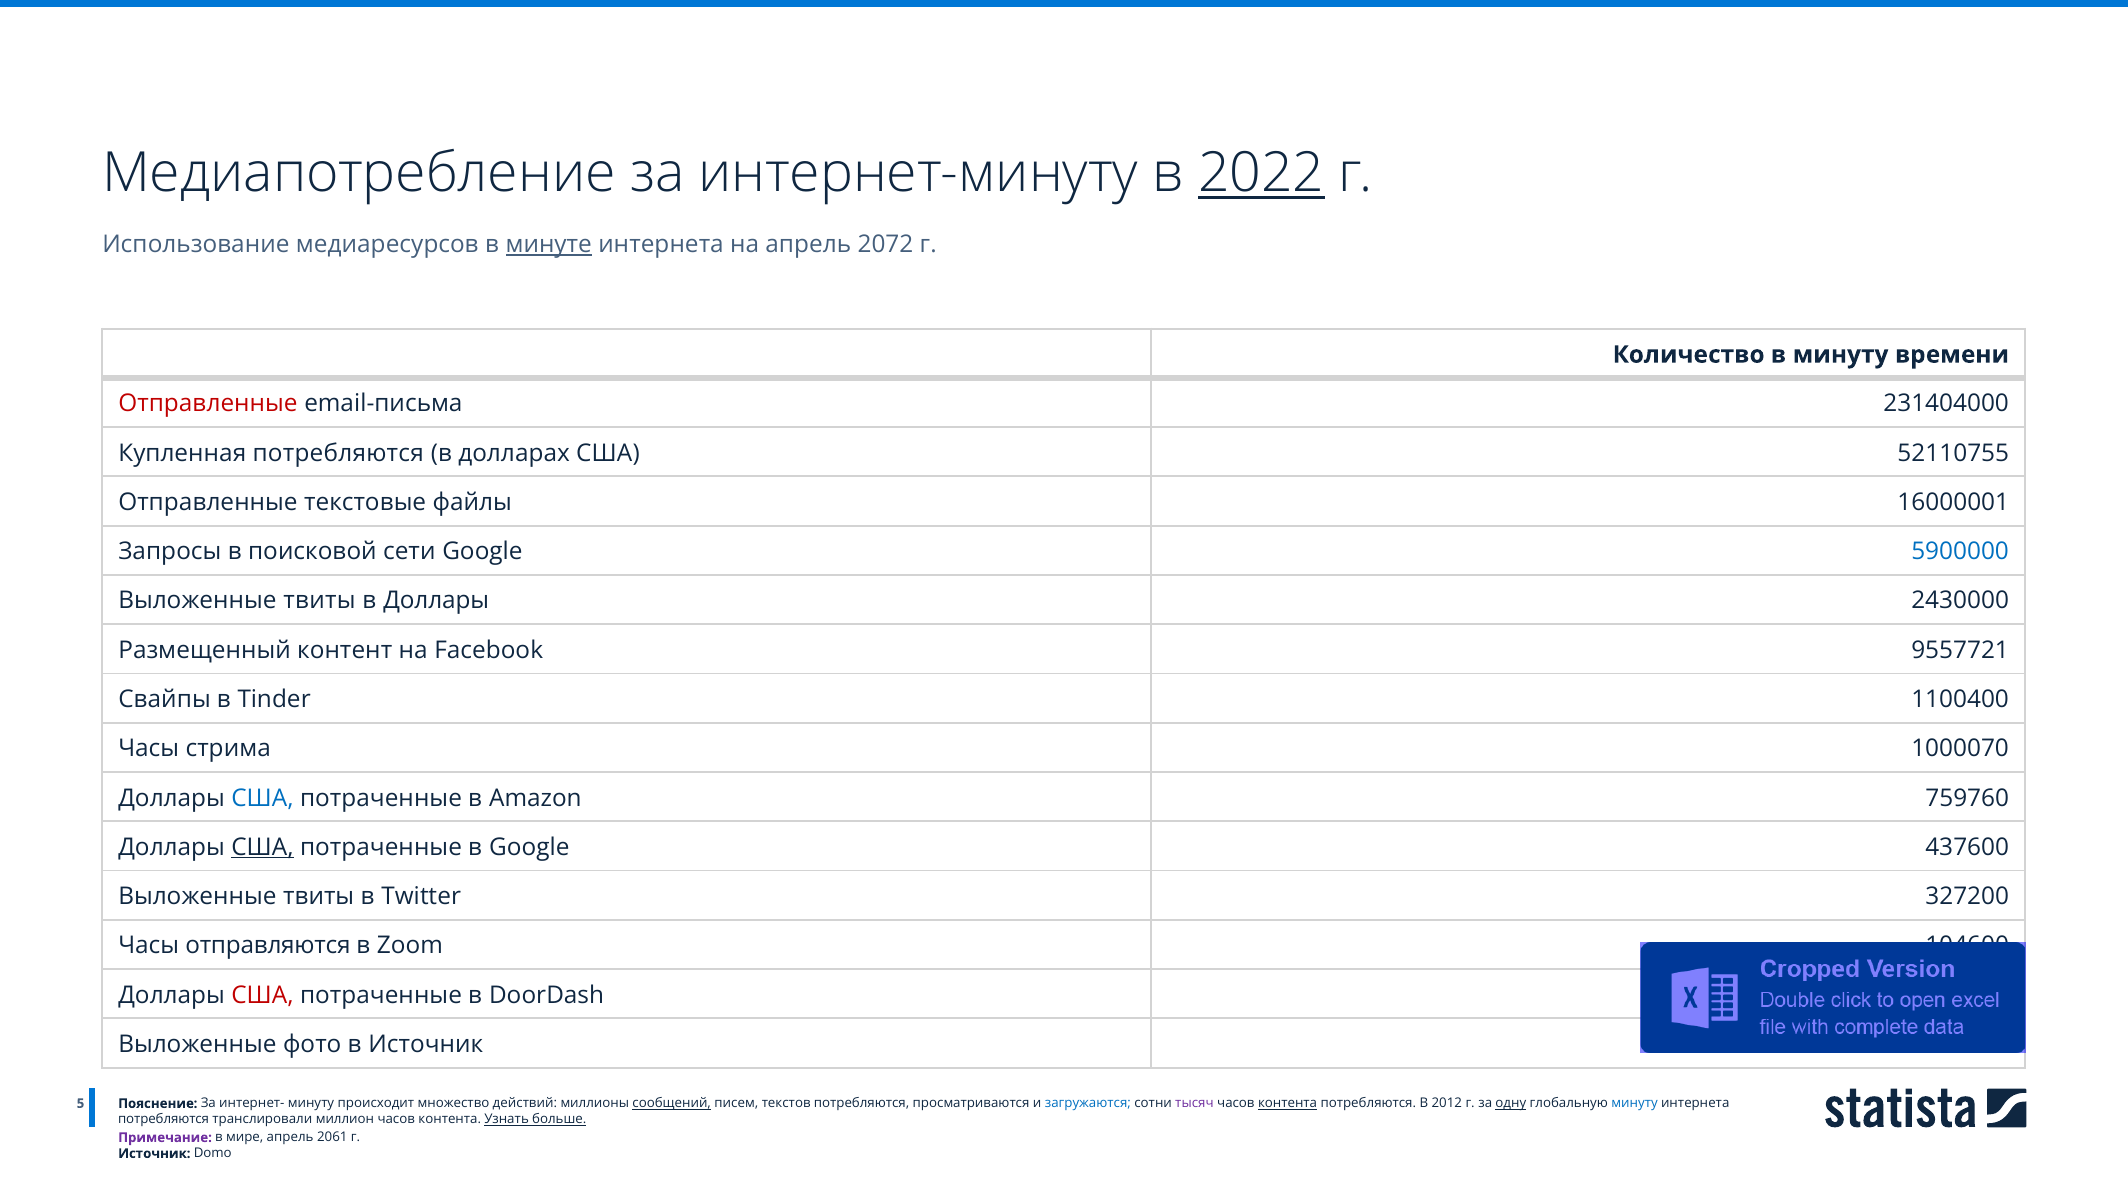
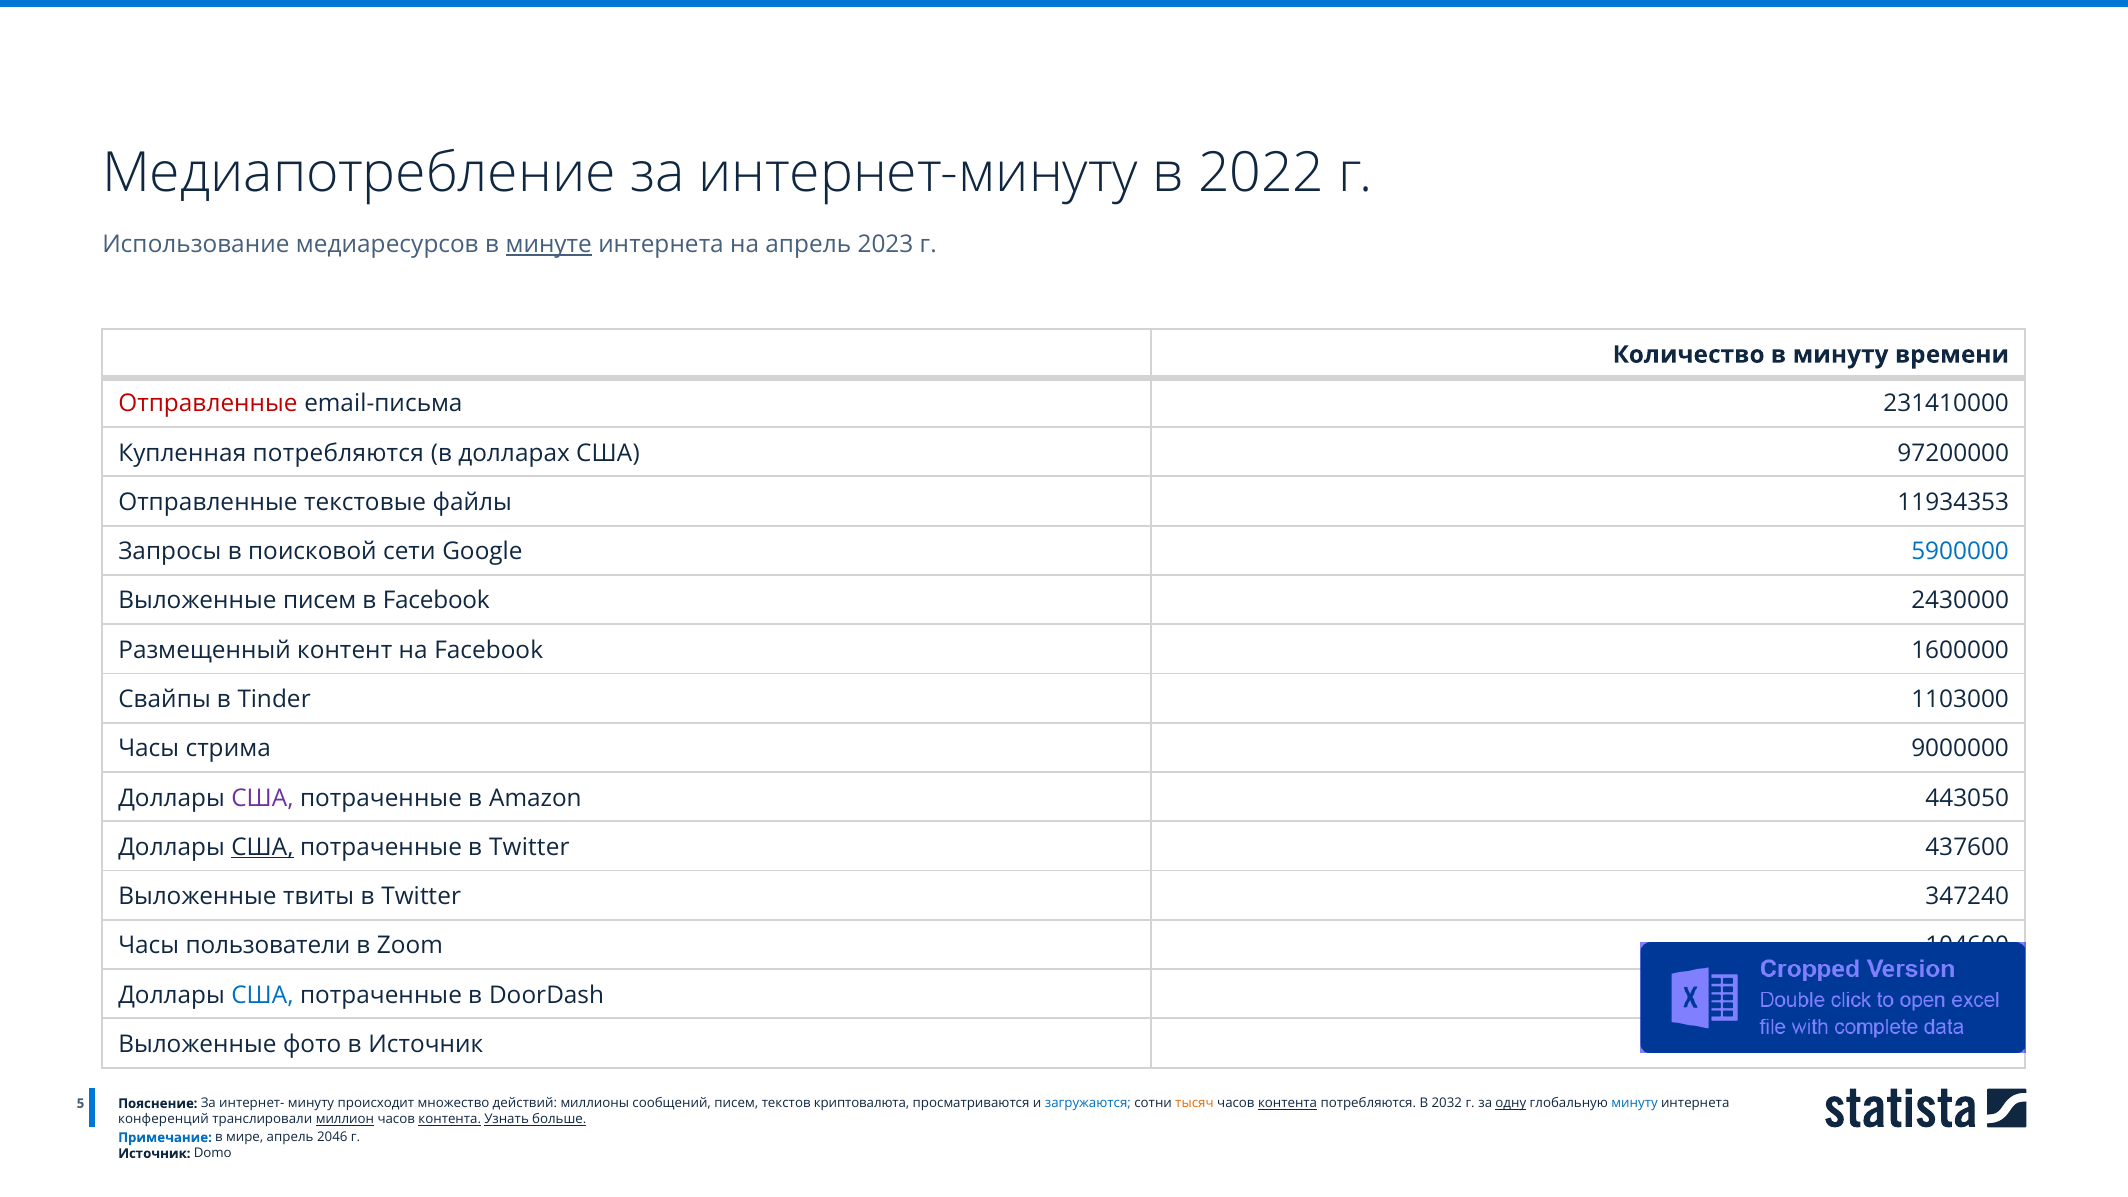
2022 underline: present -> none (1261, 174)
2072: 2072 -> 2023 (885, 244)
231404000: 231404000 -> 231410000 (1946, 404)
52110755: 52110755 -> 97200000 (1953, 453)
16000001: 16000001 -> 11934353 (1953, 502)
твиты: твиты -> писем (320, 601)
в Доллары: Доллары -> Facebook (436, 601)
9557721: 9557721 -> 1600000 (1960, 650)
1100400: 1100400 -> 1103000 (1960, 699)
1000070: 1000070 -> 9000000 (1960, 749)
США colour: blue -> purple (262, 798)
759760: 759760 -> 443050 (1967, 798)
потраченные в Google: Google -> Twitter (529, 847)
327200: 327200 -> 347240 (1967, 897)
отправляются: отправляются -> пользователи (268, 946)
США colour: red -> blue (262, 995)
сообщений underline: present -> none (672, 1103)
текстов потребляются: потребляются -> криптовалюта (862, 1103)
тысяч colour: purple -> orange (1194, 1103)
2012: 2012 -> 2032 (1447, 1103)
потребляются: потребляются -> конференций (163, 1119)
миллион underline: none -> present (345, 1119)
контента underline: none -> present (450, 1119)
Примечание colour: purple -> blue (165, 1138)
2061: 2061 -> 2046 (332, 1138)
